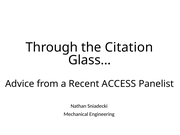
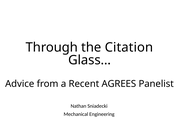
ACCESS: ACCESS -> AGREES (119, 84)
